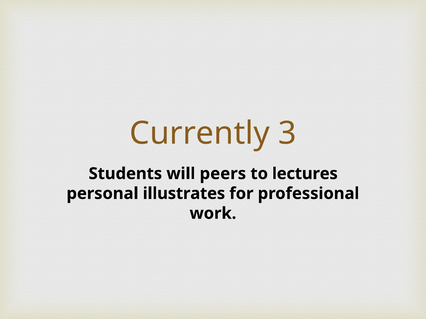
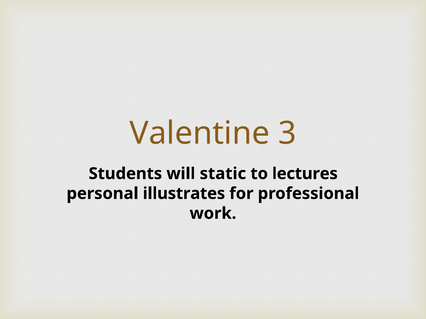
Currently: Currently -> Valentine (200, 134)
peers: peers -> static (223, 174)
